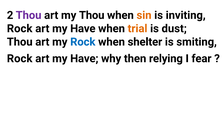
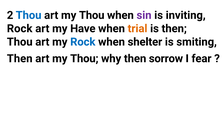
Thou colour: purple -> blue (29, 15)
sin colour: orange -> purple (144, 15)
is dust: dust -> then (174, 29)
Rock: Rock -> Then (20, 59)
Have: Have -> Thou (84, 59)
relying: relying -> sorrow (166, 59)
